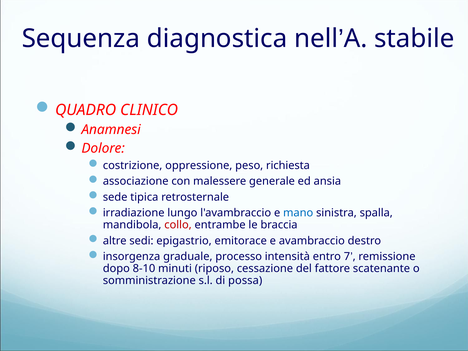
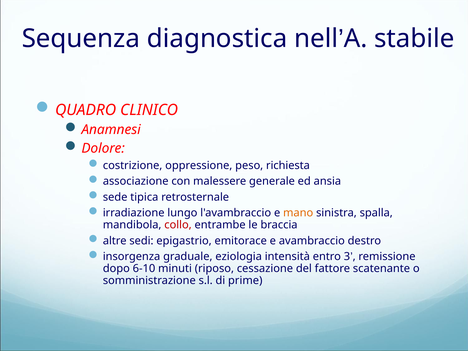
mano colour: blue -> orange (298, 213)
processo: processo -> eziologia (239, 257)
7: 7 -> 3 (347, 257)
8-10: 8-10 -> 6-10 (144, 269)
possa: possa -> prime (245, 281)
